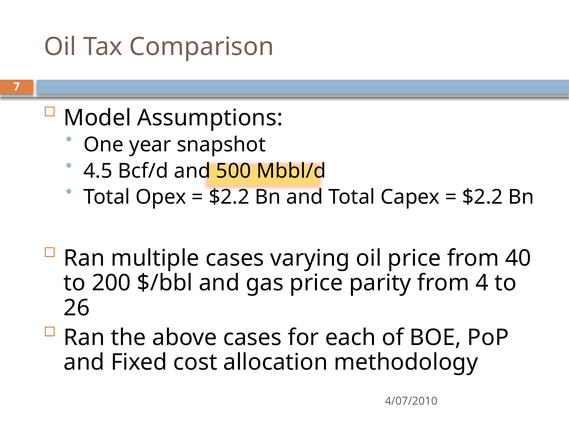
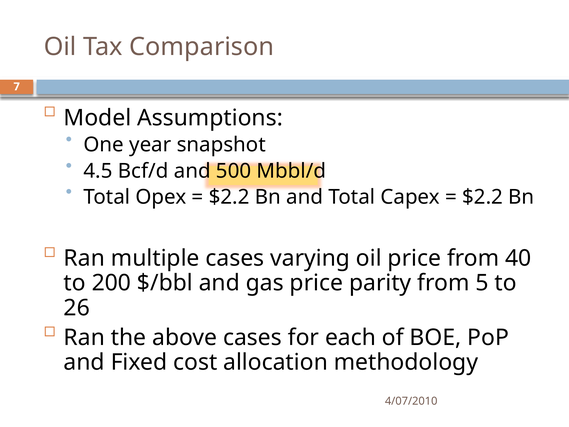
4: 4 -> 5 (482, 283)
